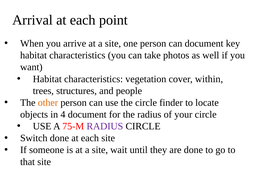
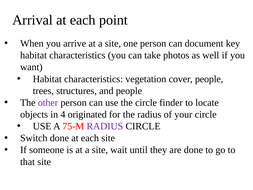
cover within: within -> people (209, 79)
other colour: orange -> purple (48, 102)
4 document: document -> originated (87, 114)
